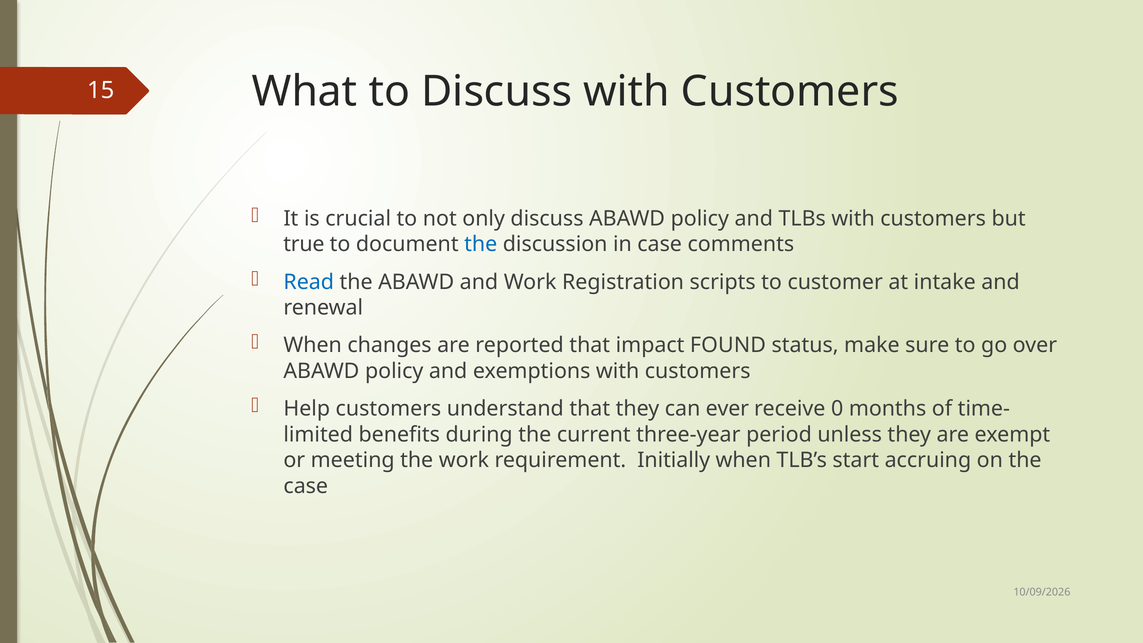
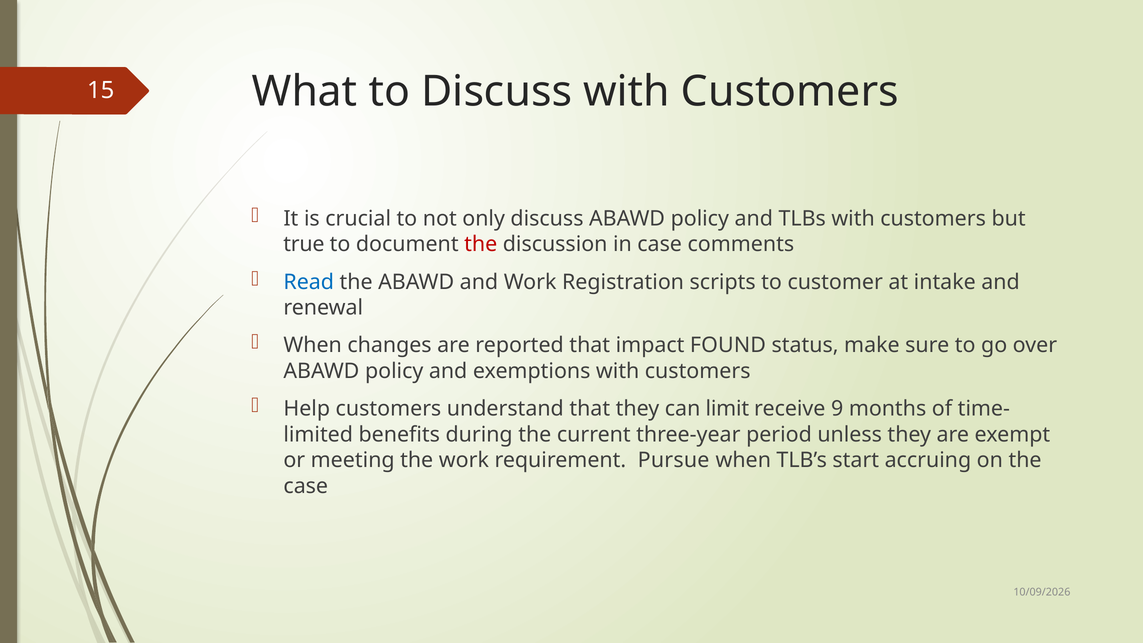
the colour: blue -> red (481, 244)
ever: ever -> limit (727, 409)
0: 0 -> 9 (837, 409)
Initially: Initially -> Pursue (674, 460)
